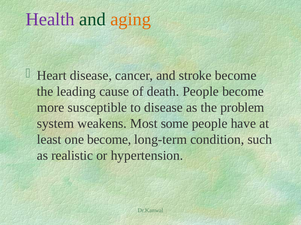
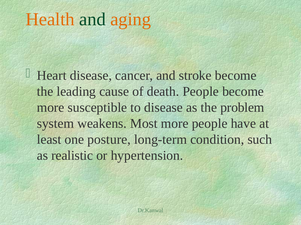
Health colour: purple -> orange (50, 19)
Most some: some -> more (175, 124)
one become: become -> posture (109, 140)
